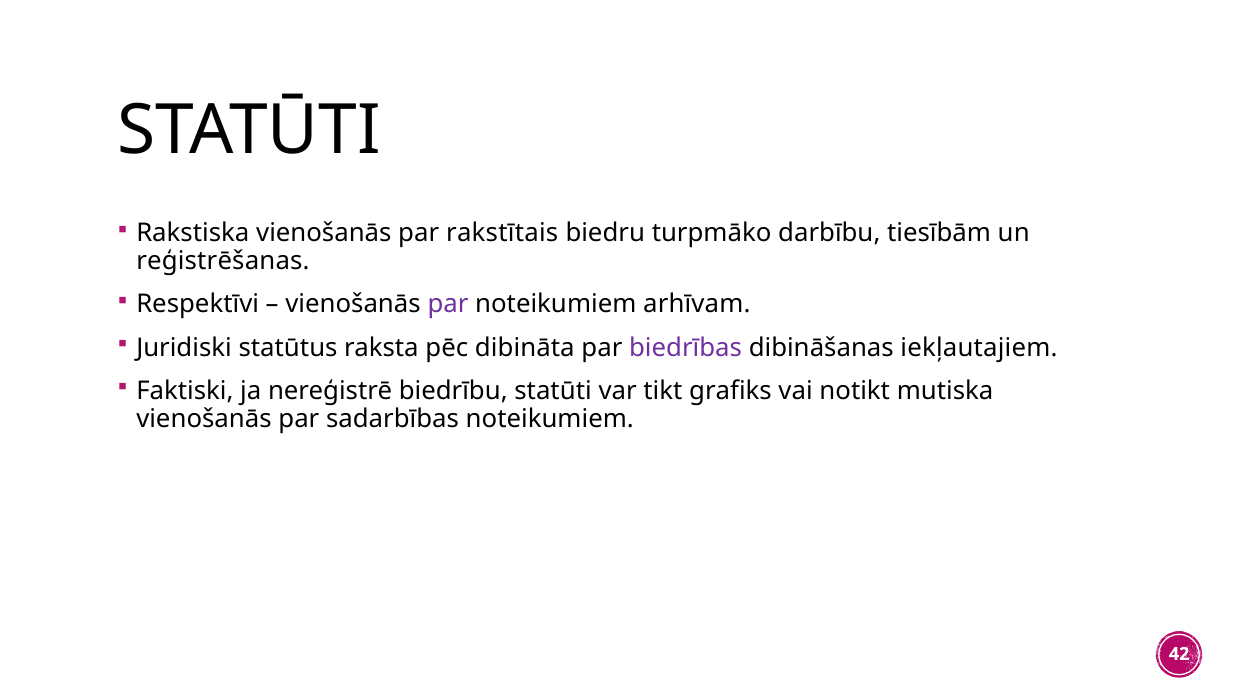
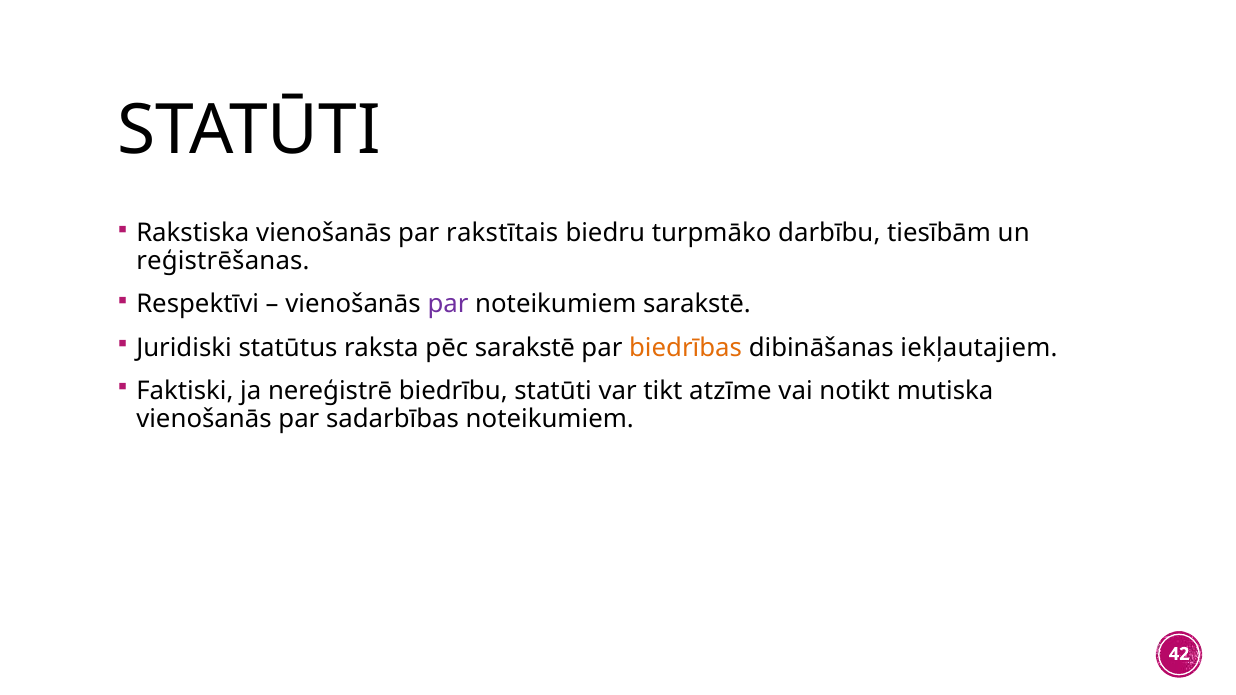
noteikumiem arhīvam: arhīvam -> sarakstē (697, 305)
pēc dibināta: dibināta -> sarakstē (525, 348)
biedrības colour: purple -> orange (686, 348)
grafiks: grafiks -> atzīme (730, 391)
